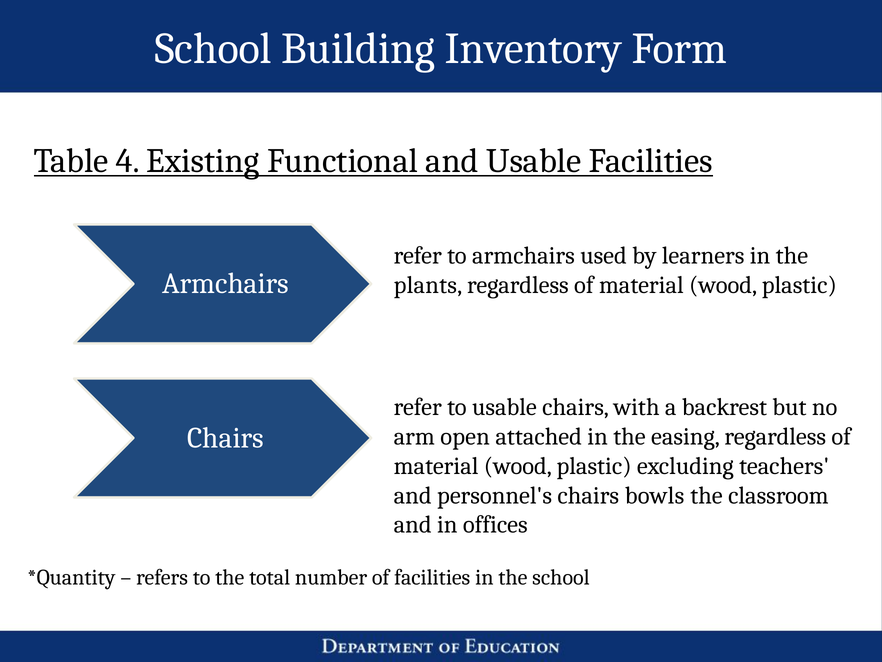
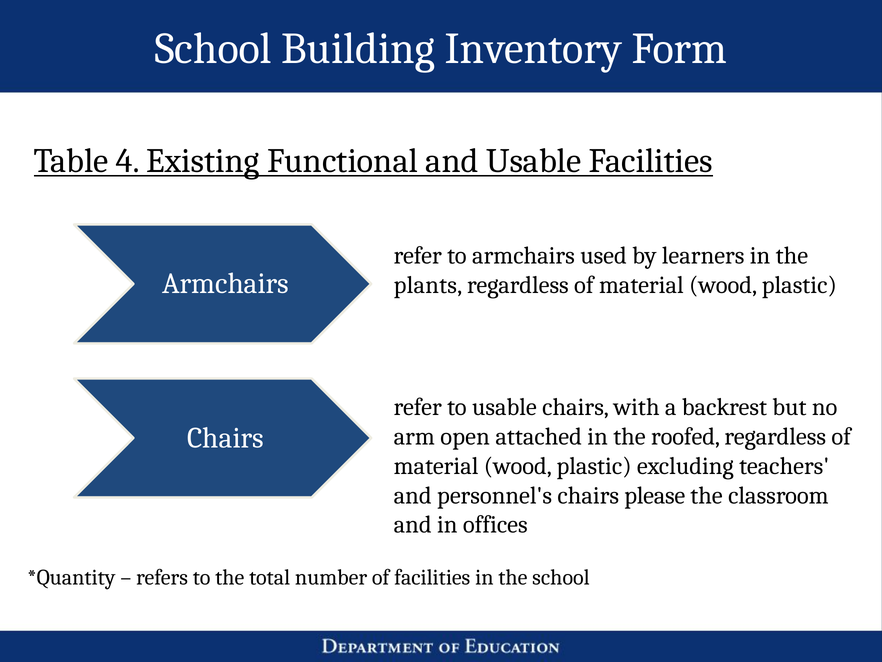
easing: easing -> roofed (686, 436)
bowls: bowls -> please (655, 495)
